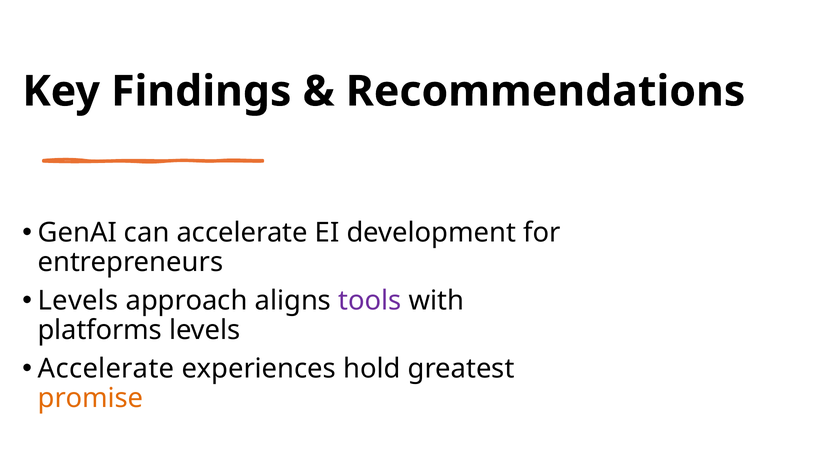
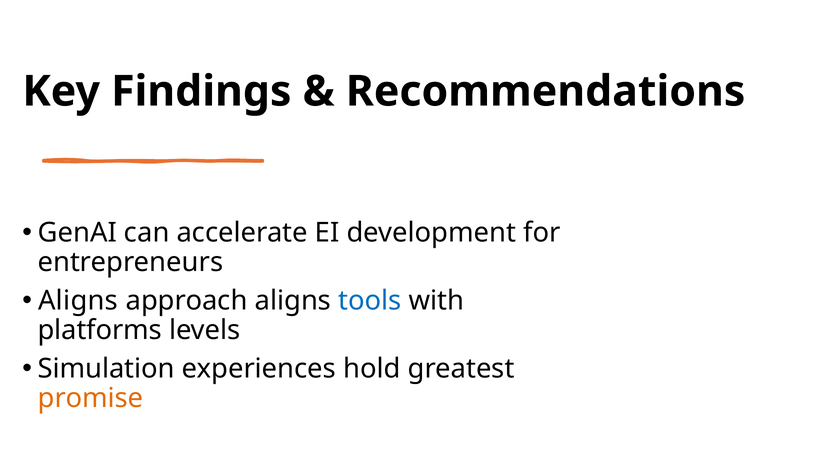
Levels: Levels -> Aligns (78, 300)
tools colour: purple -> blue (370, 300)
Accelerate: Accelerate -> Simulation (106, 368)
